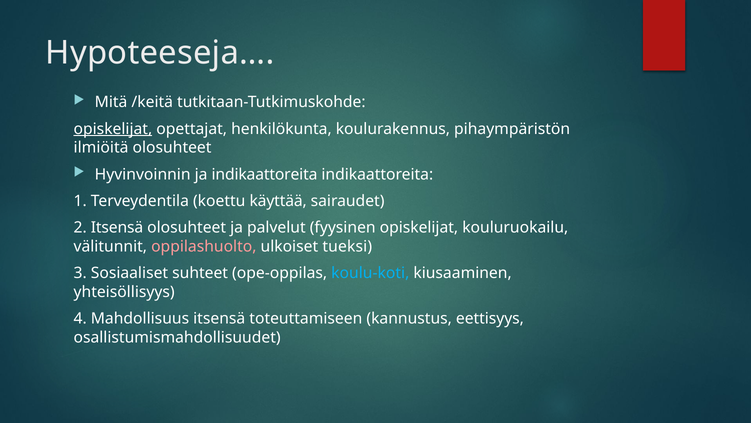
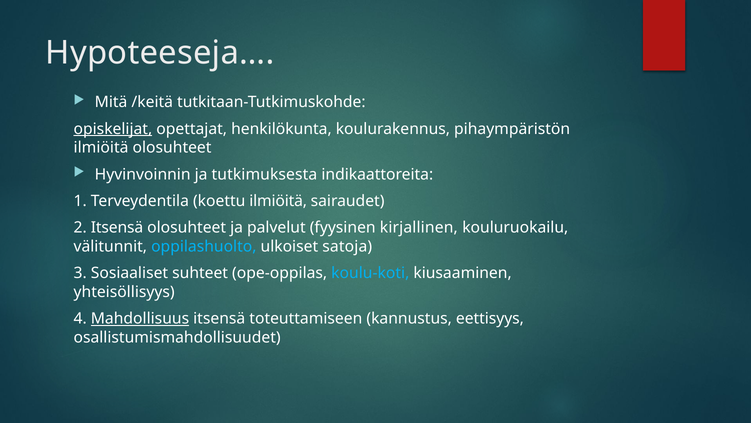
ja indikaattoreita: indikaattoreita -> tutkimuksesta (264, 174)
koettu käyttää: käyttää -> ilmiöitä (278, 201)
fyysinen opiskelijat: opiskelijat -> kirjallinen (419, 227)
oppilashuolto colour: pink -> light blue (204, 246)
tueksi: tueksi -> satoja (347, 246)
Mahdollisuus underline: none -> present (140, 318)
